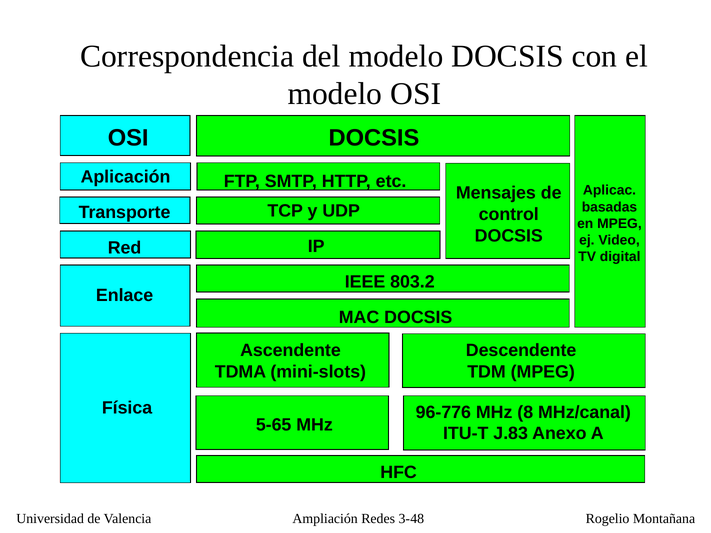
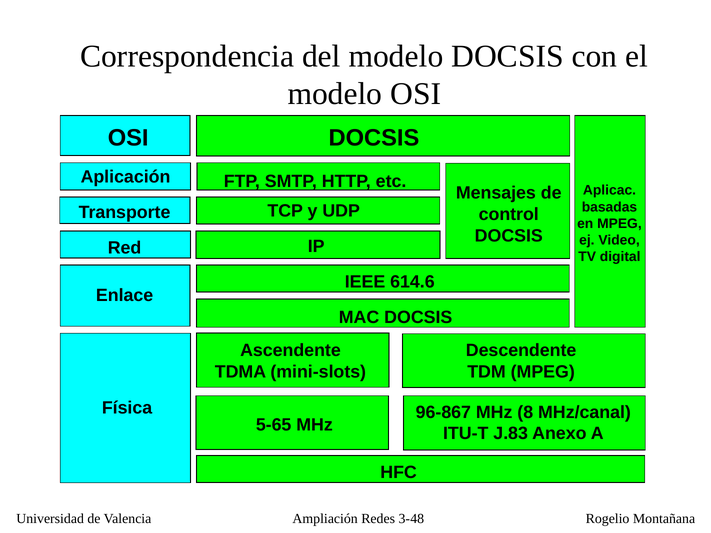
803.2: 803.2 -> 614.6 (412, 282)
96-776: 96-776 -> 96-867 (443, 412)
